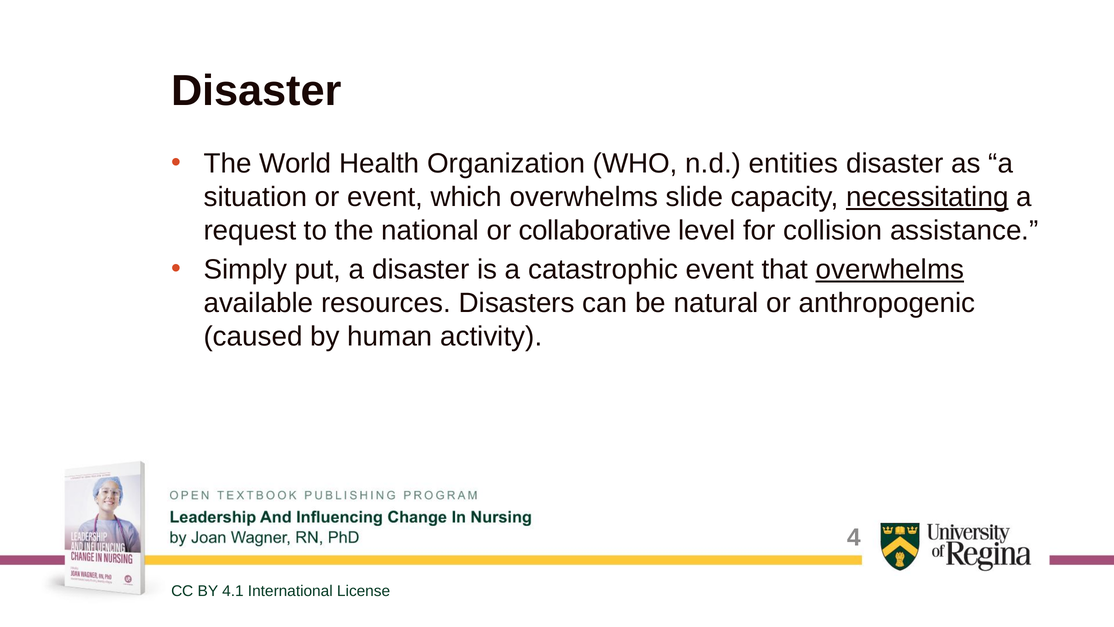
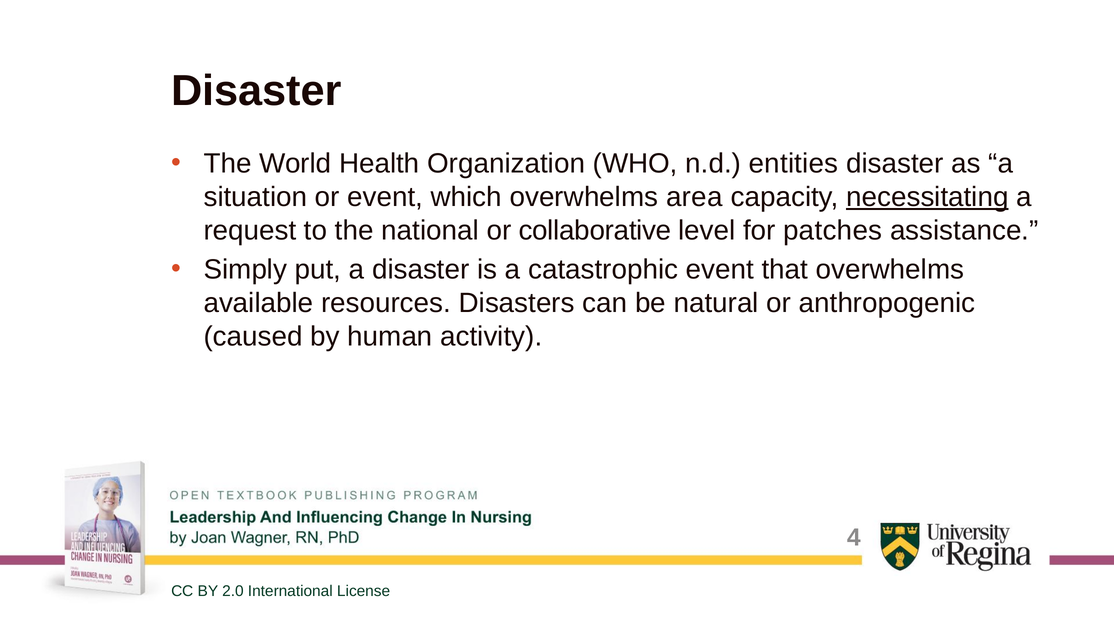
slide: slide -> area (694, 197)
collision: collision -> patches (833, 230)
overwhelms underline: present -> none (890, 269)
4.1: 4.1 -> 2.0 (233, 591)
